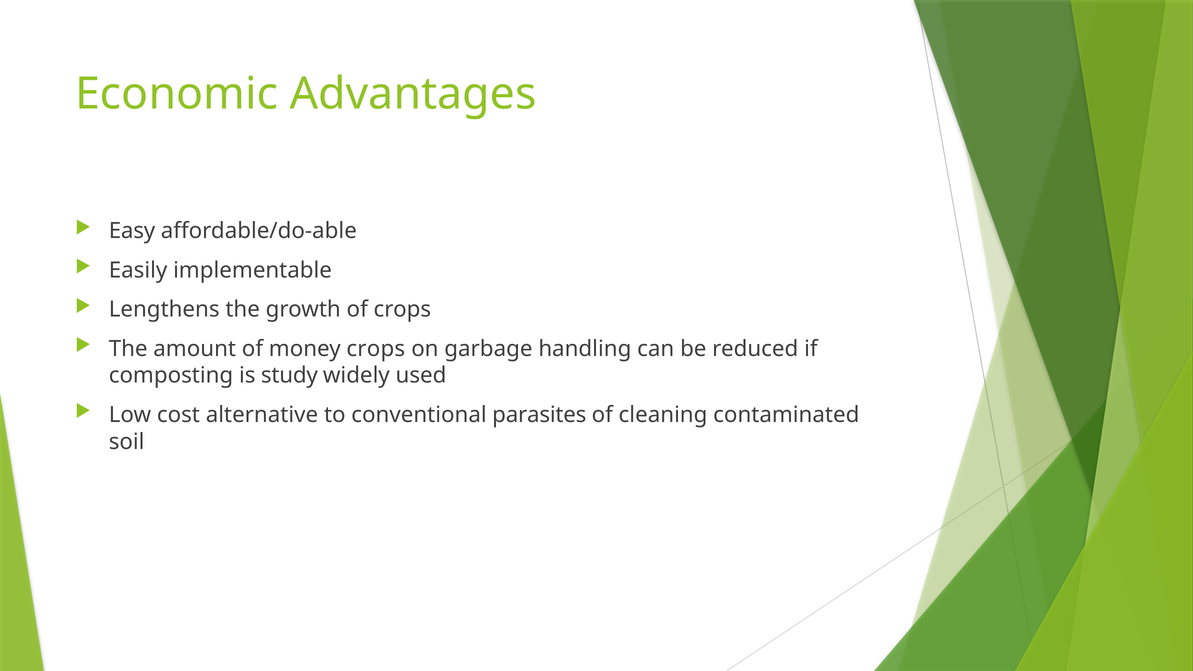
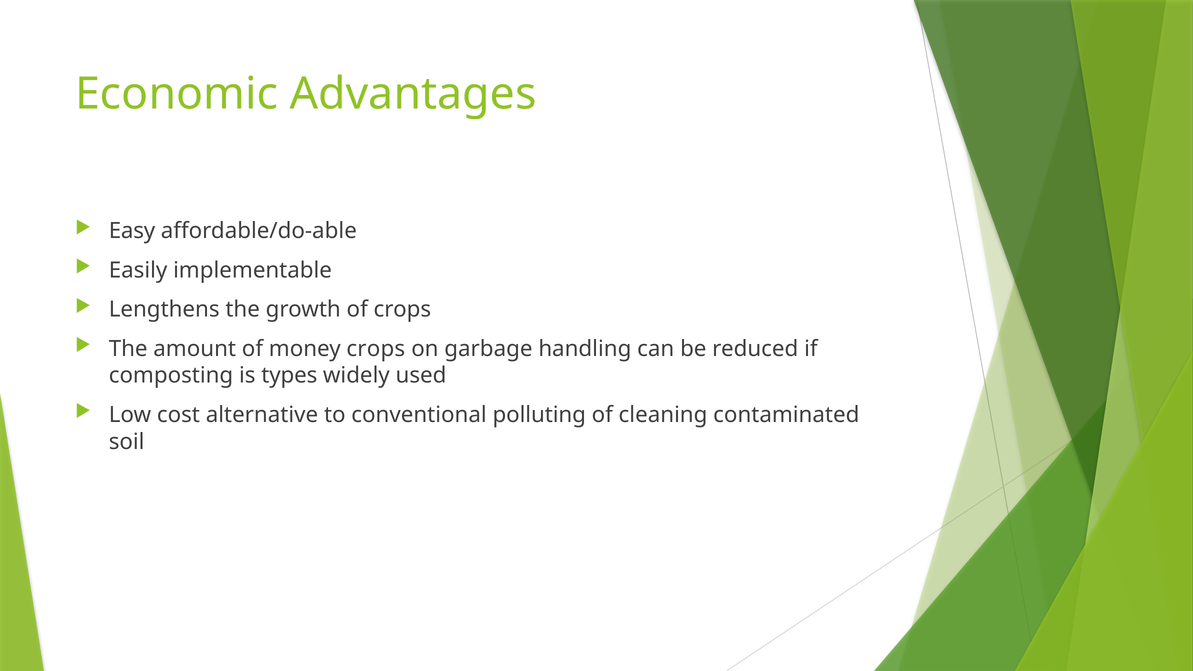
study: study -> types (289, 376)
parasites: parasites -> polluting (539, 415)
